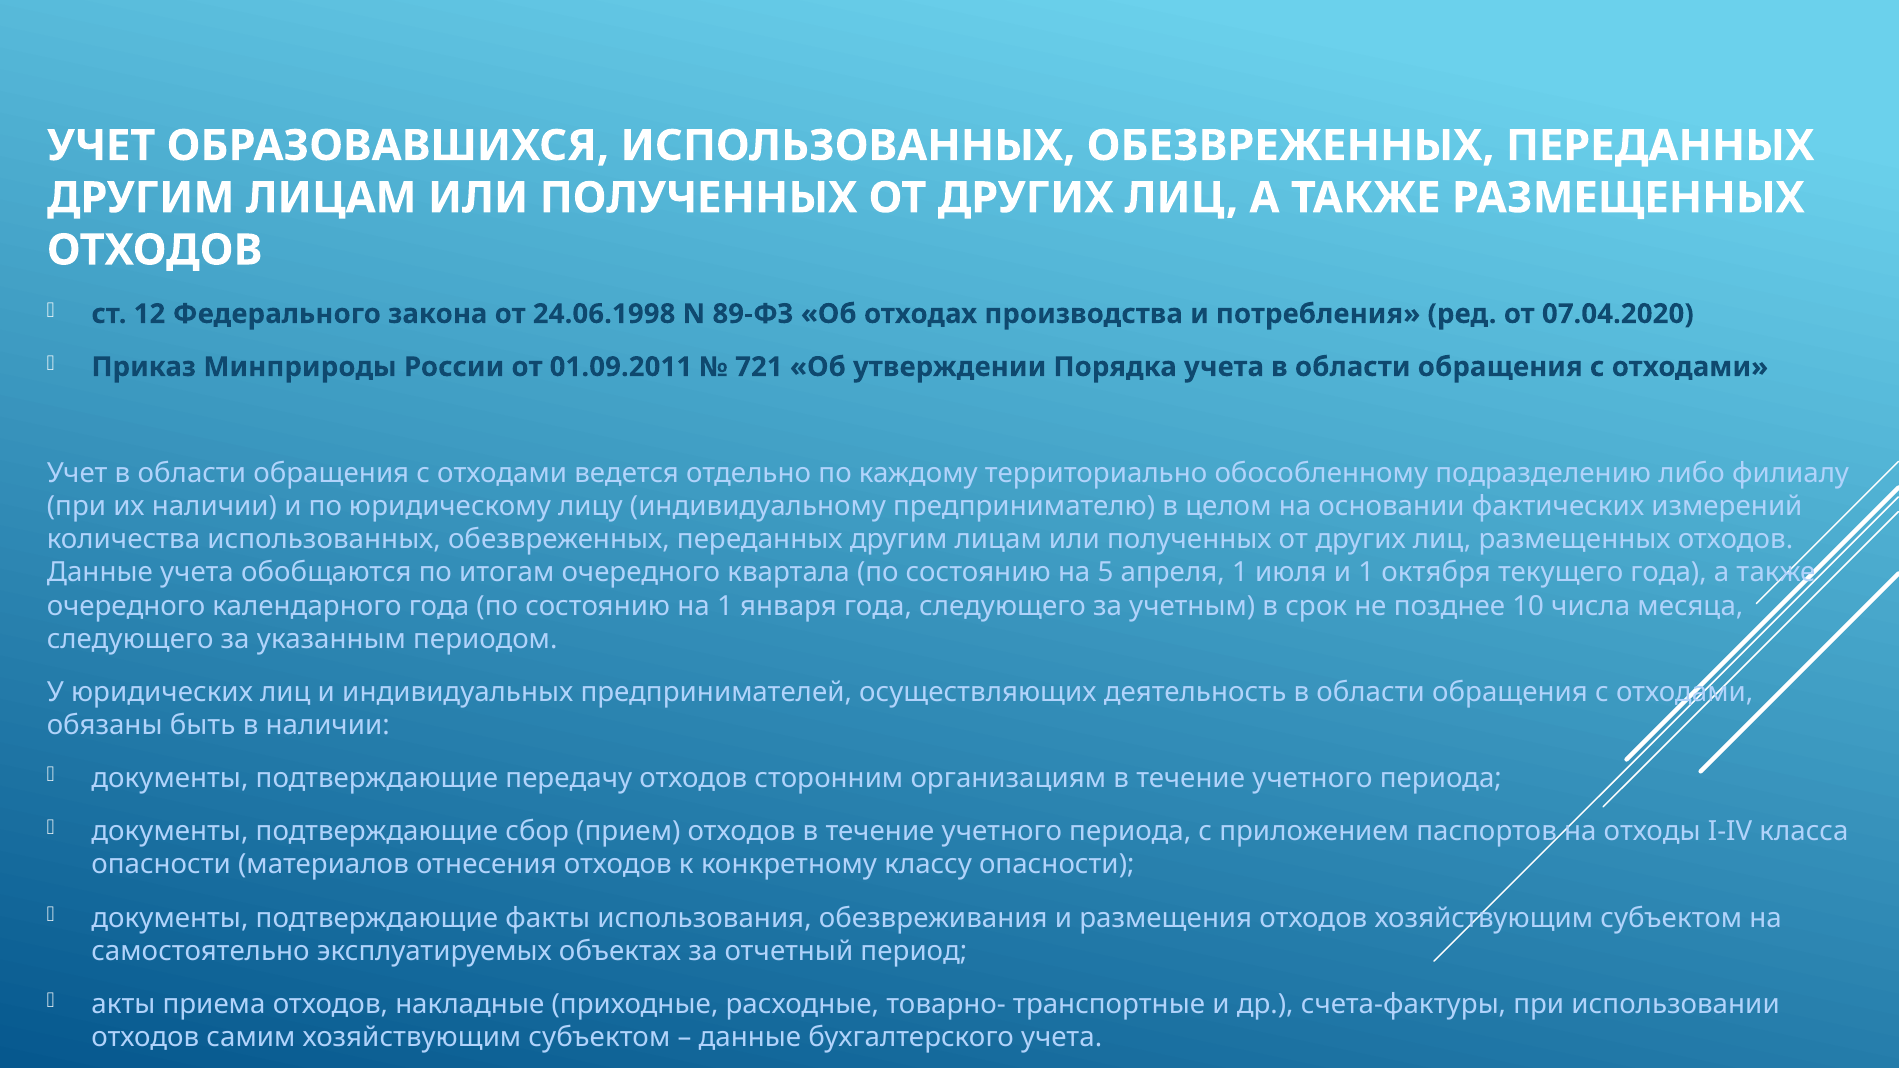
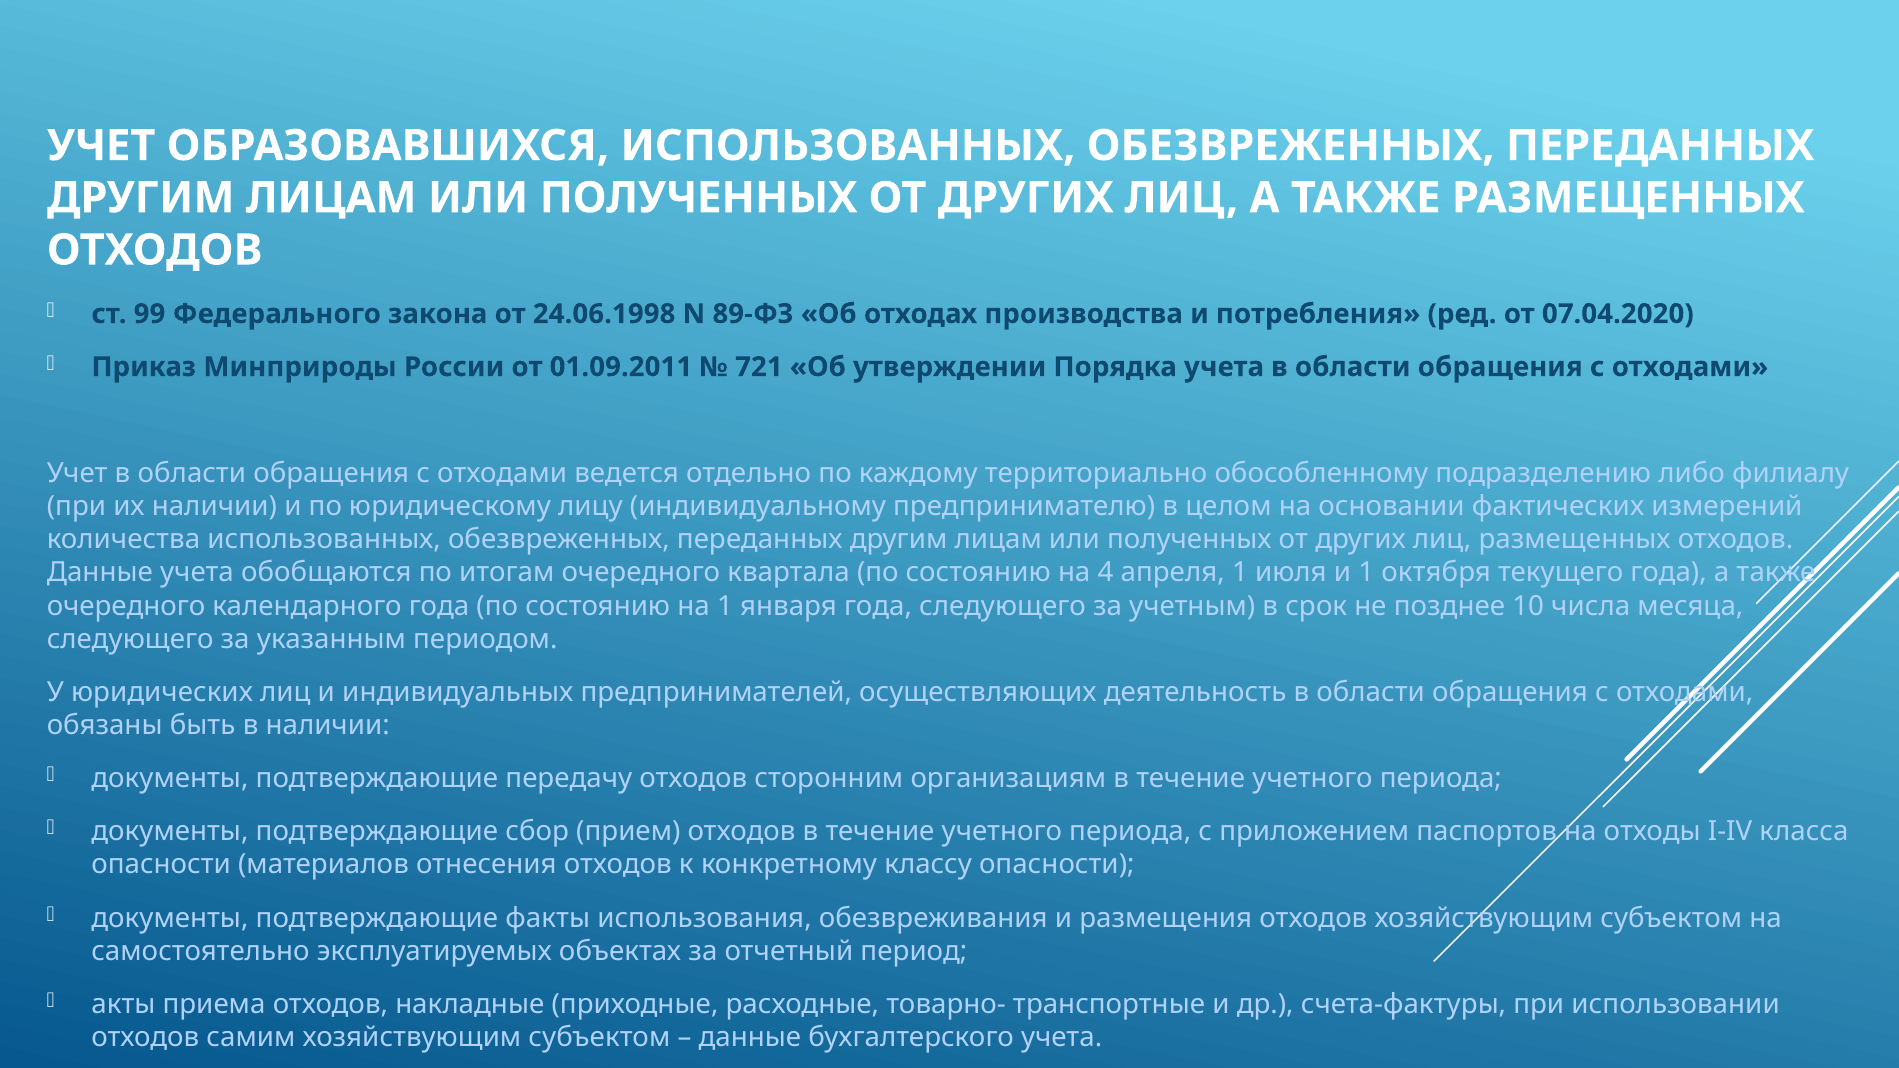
12: 12 -> 99 (149, 314)
5: 5 -> 4 (1106, 573)
